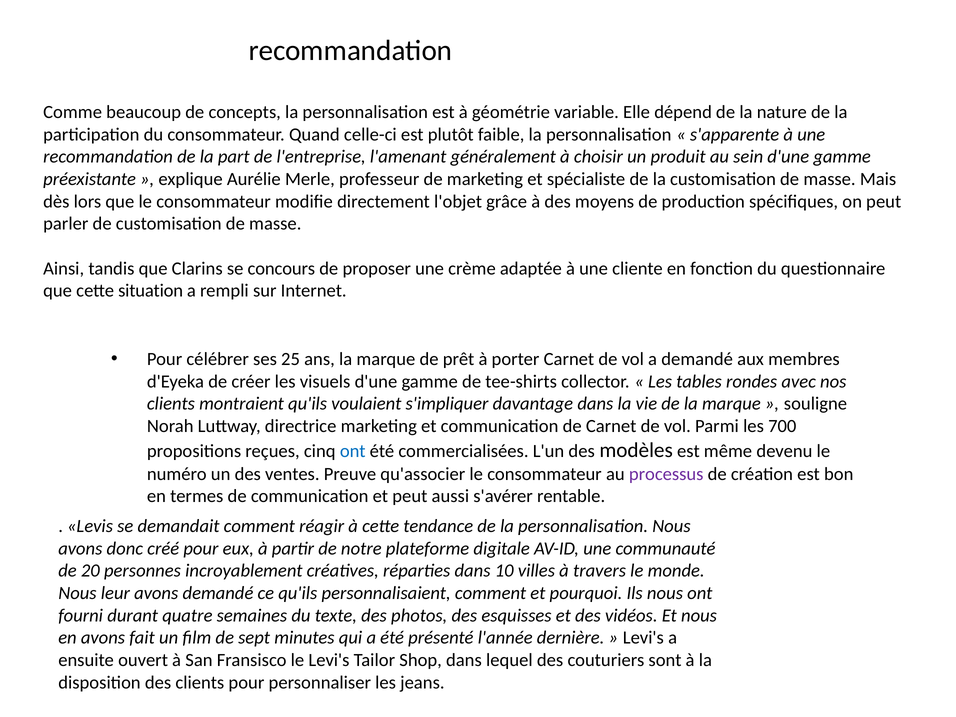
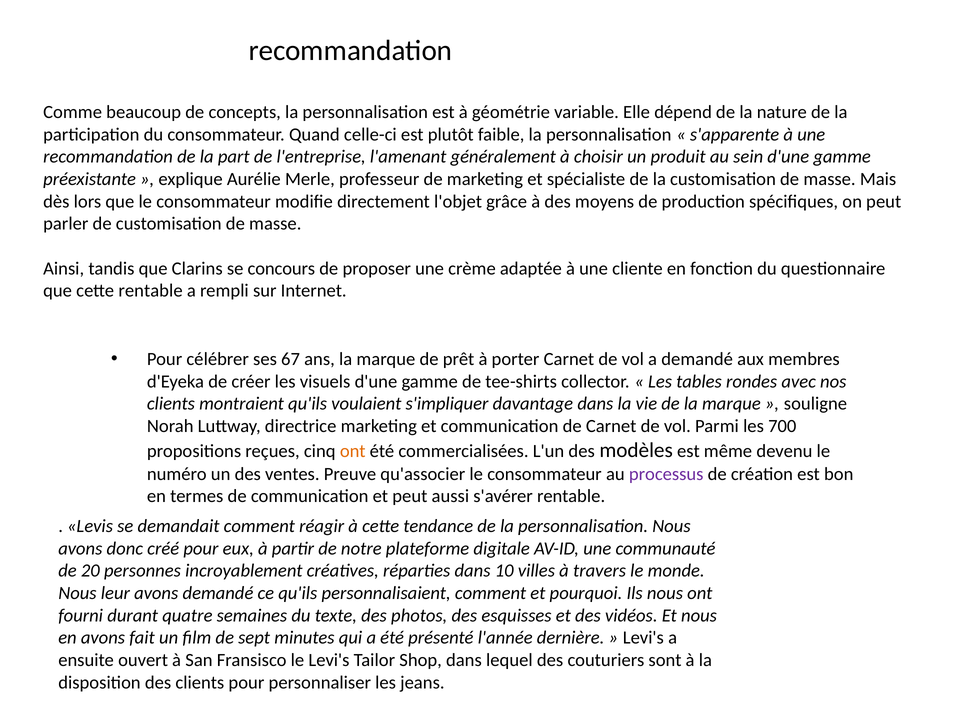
cette situation: situation -> rentable (150, 291)
25: 25 -> 67 (291, 359)
ont colour: blue -> orange (353, 451)
